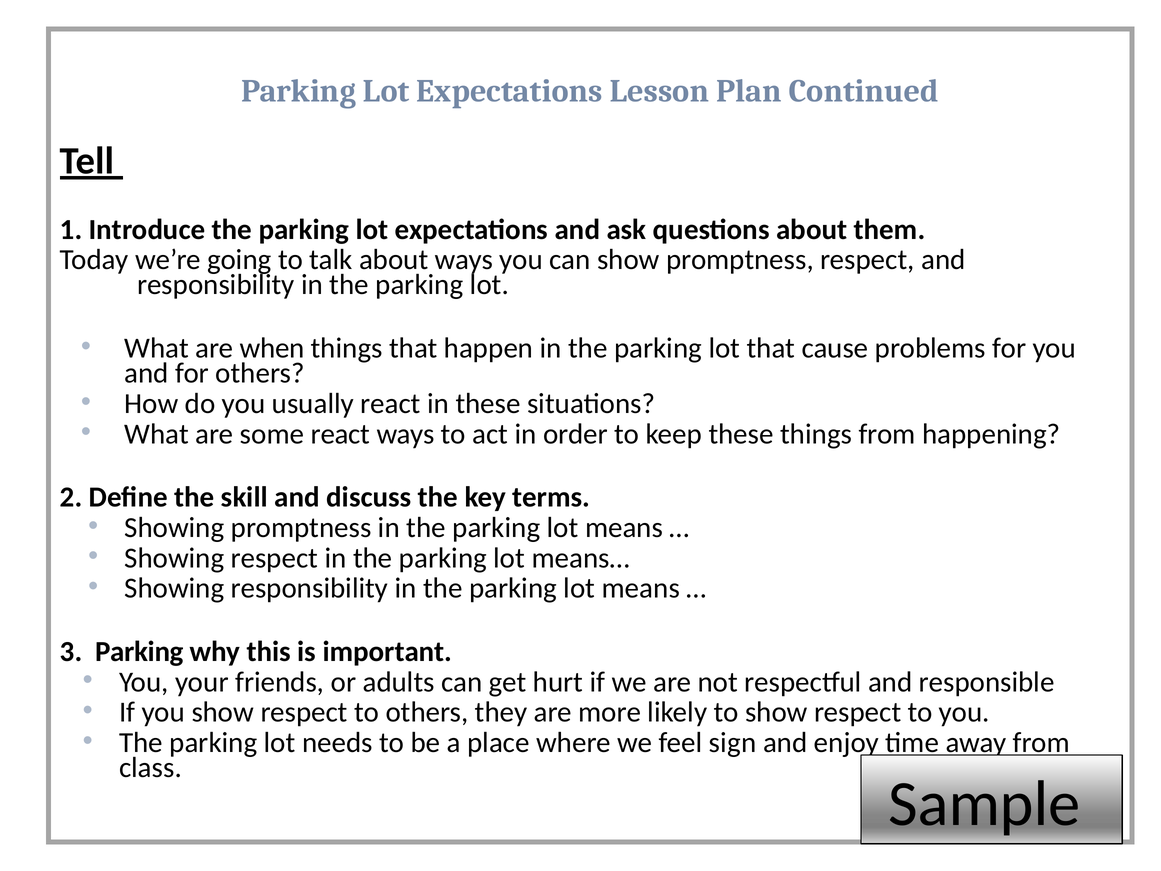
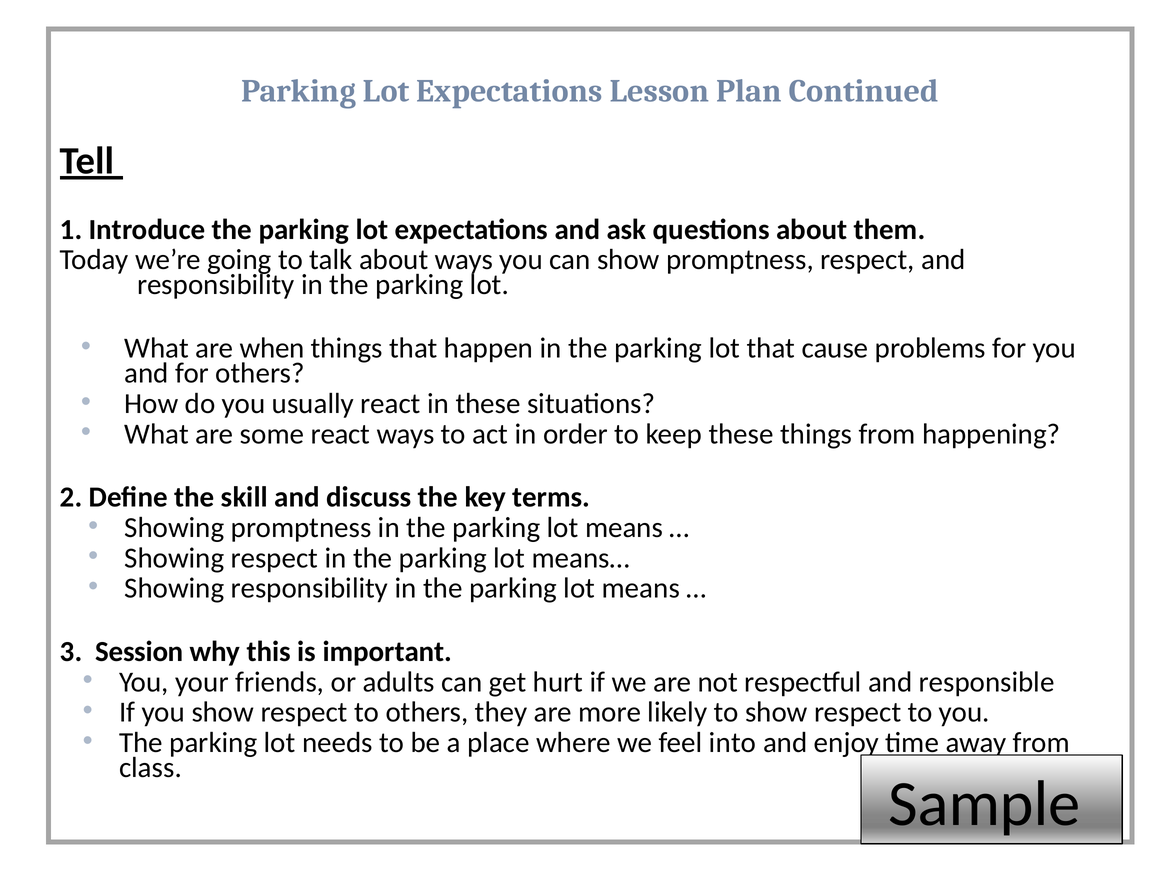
3 Parking: Parking -> Session (139, 651)
sign: sign -> into (733, 742)
